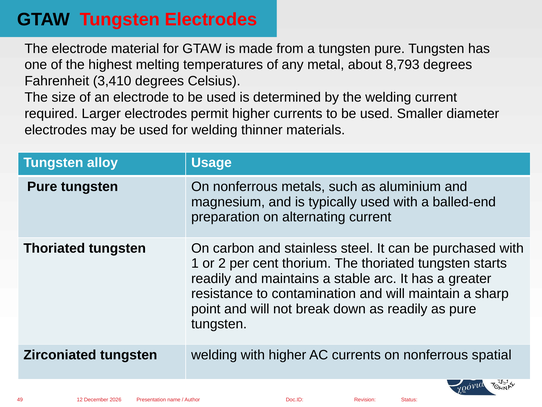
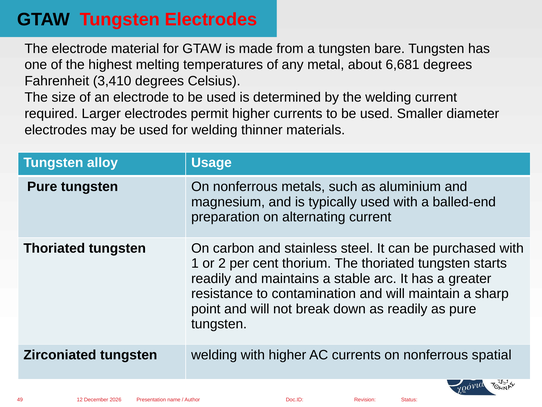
tungsten pure: pure -> bare (390, 49)
8,793: 8,793 -> 6,681 (403, 65)
